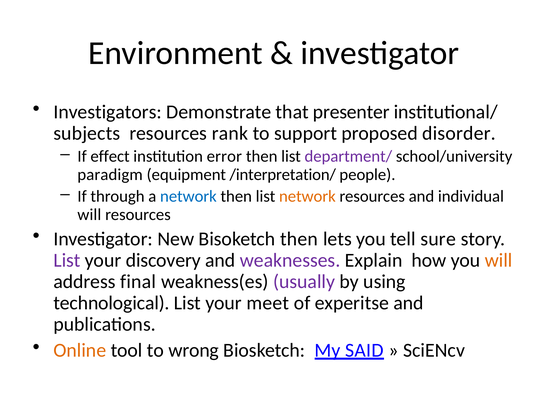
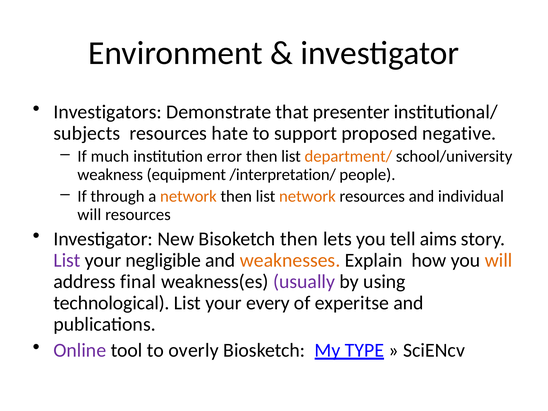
rank: rank -> hate (230, 133)
disorder: disorder -> negative (459, 133)
effect: effect -> much (110, 156)
department/ colour: purple -> orange (348, 156)
paradigm: paradigm -> weakness (110, 174)
network colour: blue -> orange (188, 196)
sure: sure -> aims (438, 239)
discovery: discovery -> negligible (163, 260)
weaknesses colour: purple -> orange (290, 260)
meet: meet -> every (268, 303)
Online colour: orange -> purple (80, 350)
wrong: wrong -> overly (194, 350)
SAID: SAID -> TYPE (365, 350)
